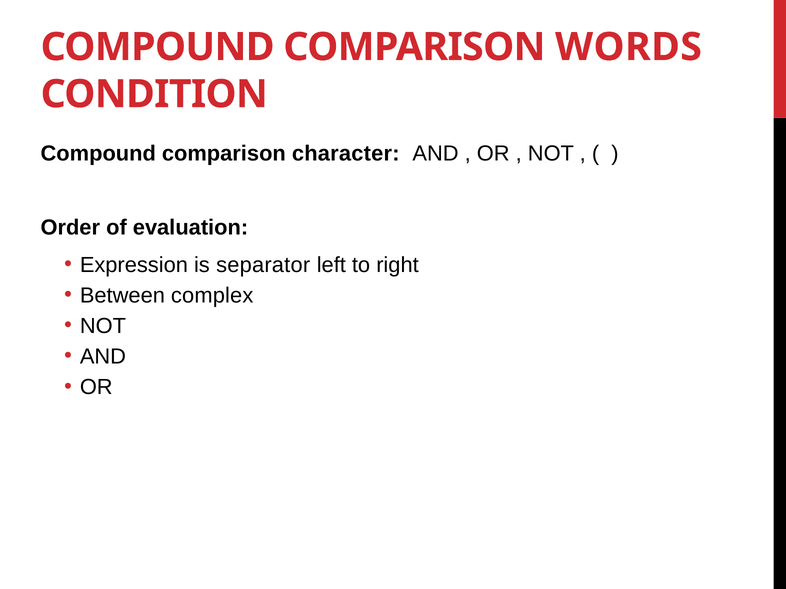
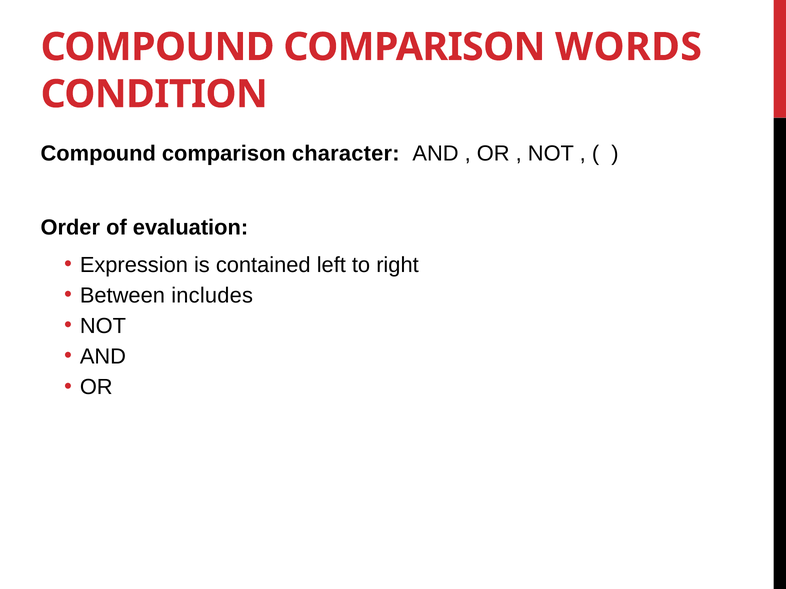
separator: separator -> contained (263, 265)
complex: complex -> includes (212, 296)
